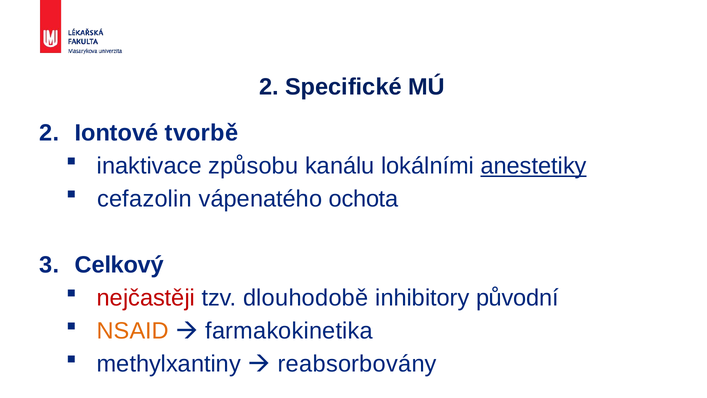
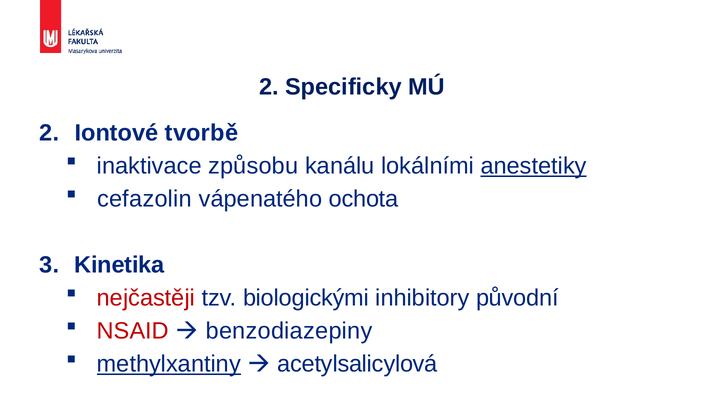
Specifické: Specifické -> Specificky (343, 87)
Celkový: Celkový -> Kinetika (119, 265)
dlouhodobě: dlouhodobě -> biologickými (306, 298)
NSAID colour: orange -> red (133, 331)
farmakokinetika: farmakokinetika -> benzodiazepiny (289, 331)
methylxantiny underline: none -> present (169, 364)
reabsorbovány: reabsorbovány -> acetylsalicylová (358, 364)
